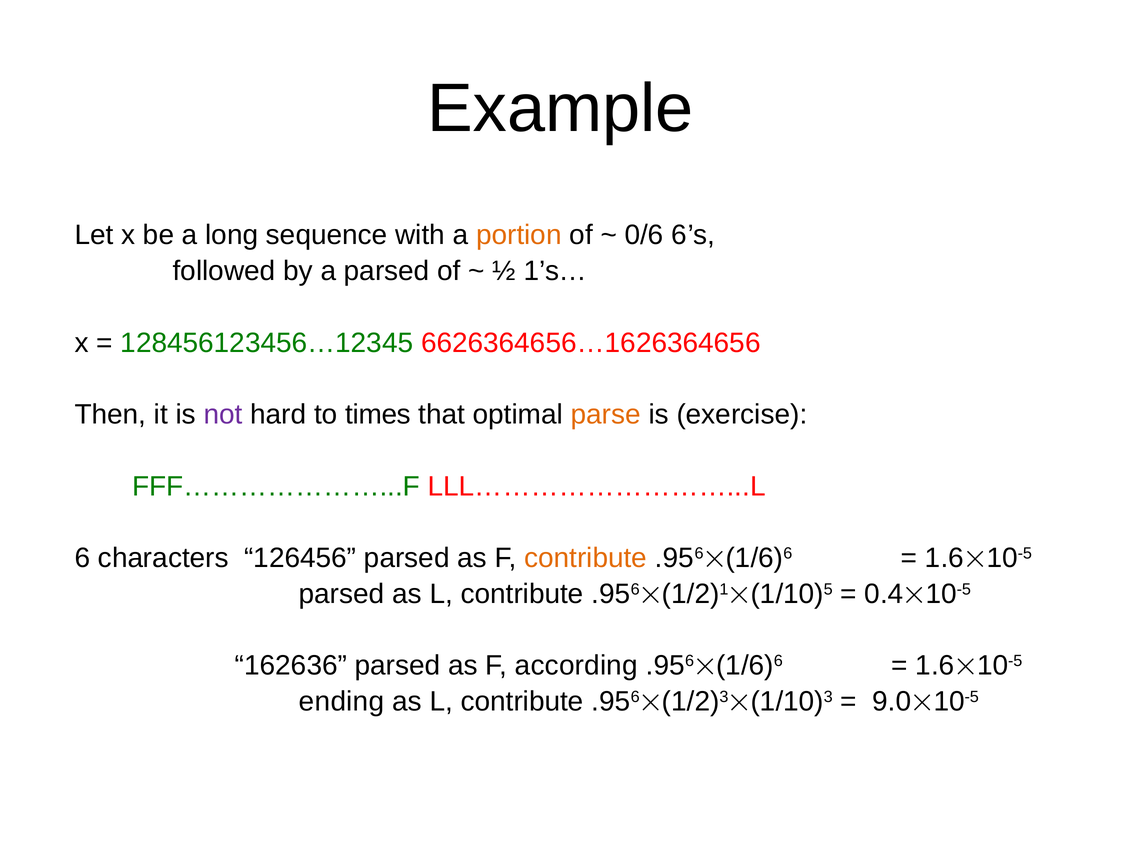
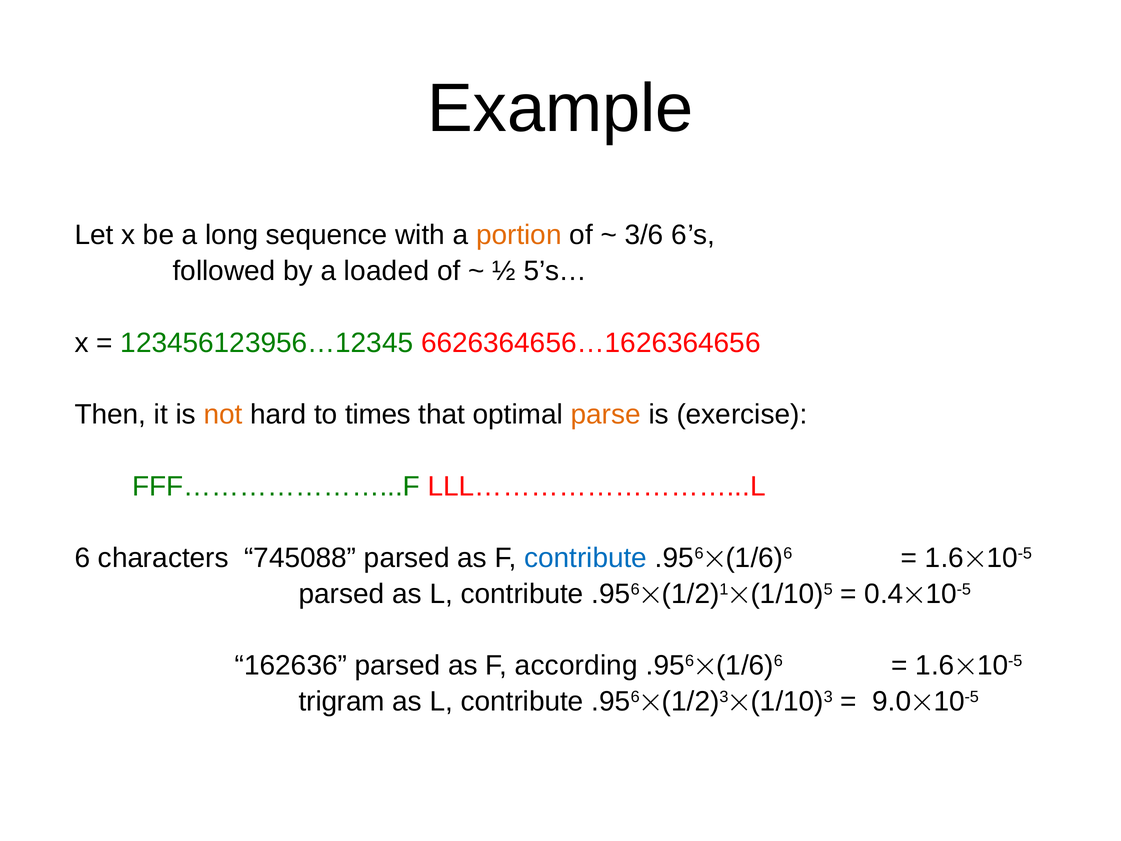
0/6: 0/6 -> 3/6 (644, 235)
a parsed: parsed -> loaded (387, 271)
1’s…: 1’s… -> 5’s… (555, 271)
128456123456…12345: 128456123456…12345 -> 123456123956…12345 (267, 343)
not colour: purple -> orange (223, 414)
126456: 126456 -> 745088 (300, 558)
contribute colour: orange -> blue (586, 558)
ending: ending -> trigram (342, 701)
